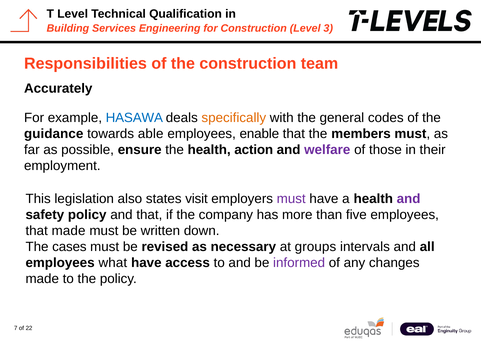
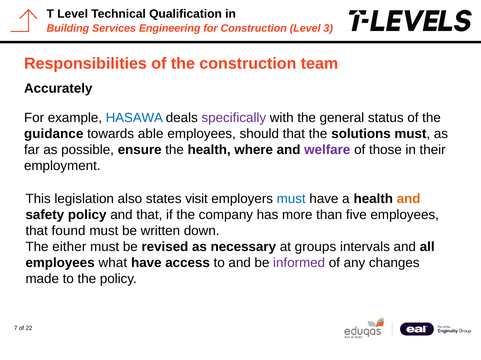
specifically colour: orange -> purple (234, 118)
codes: codes -> status (386, 118)
enable: enable -> should (259, 134)
members: members -> solutions (361, 134)
action: action -> where (254, 150)
must colour: purple -> blue (291, 199)
and colour: purple -> orange (409, 199)
that made: made -> found (69, 231)
cases: cases -> either (69, 247)
